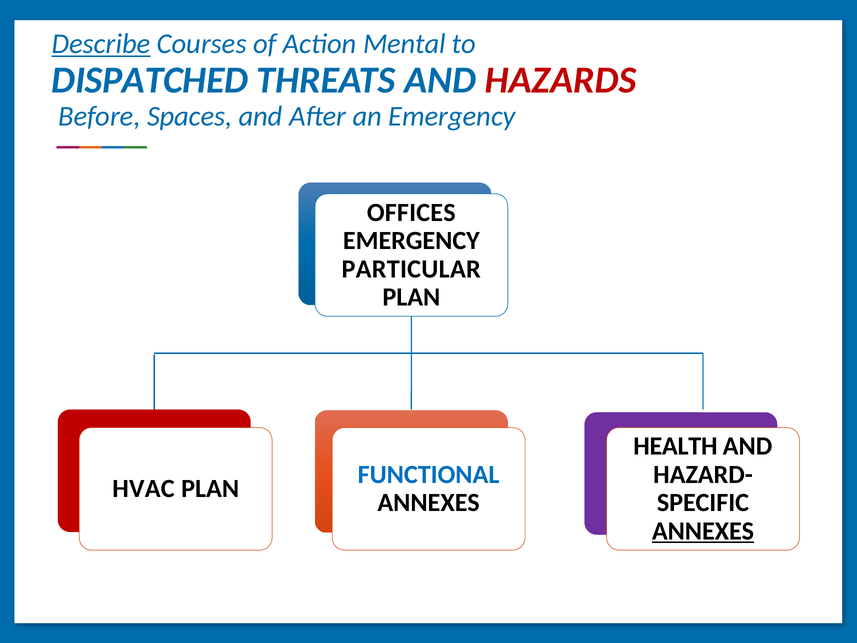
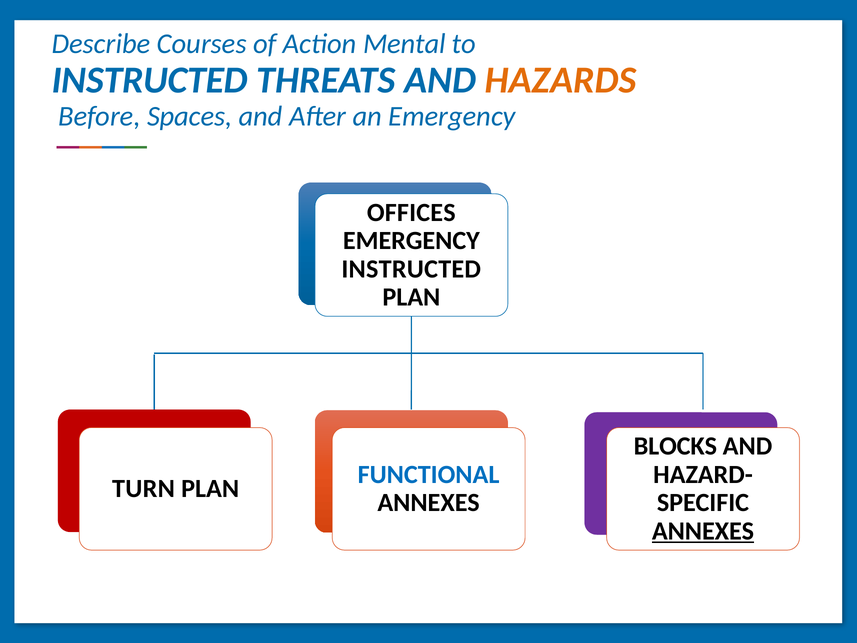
Describe underline: present -> none (101, 44)
DISPATCHED: DISPATCHED -> INSTRUCTED (150, 80)
HAZARDS colour: red -> orange (561, 80)
PARTICULAR: PARTICULAR -> INSTRUCTED (411, 269)
HEALTH: HEALTH -> BLOCKS (675, 446)
HVAC: HVAC -> TURN (144, 488)
